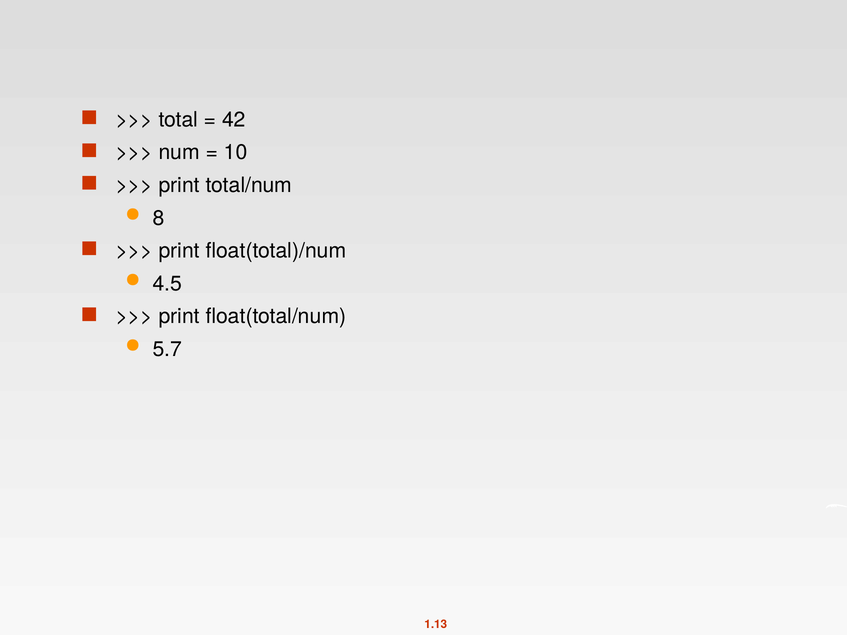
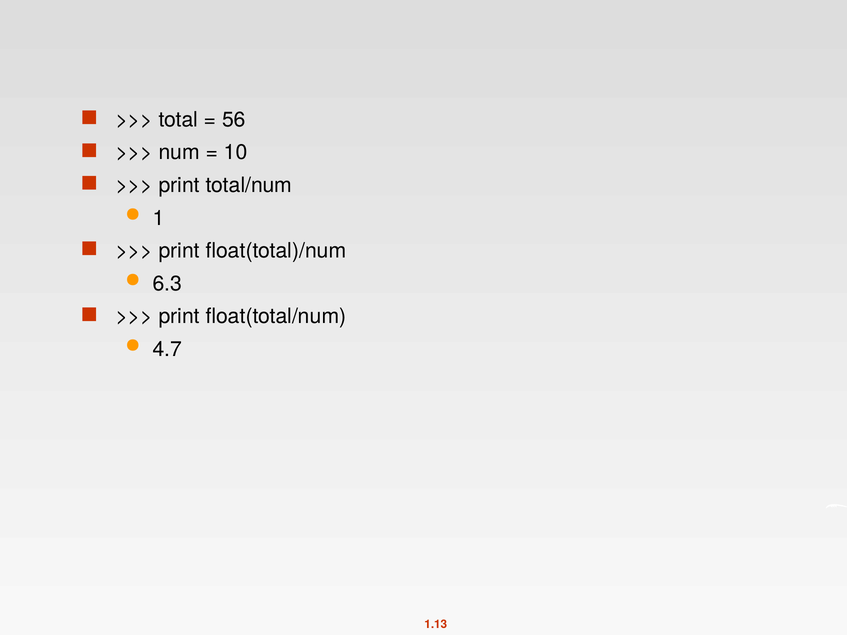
42: 42 -> 56 (234, 120)
8: 8 -> 1 (159, 218)
4.5: 4.5 -> 6.3 (167, 284)
5.7: 5.7 -> 4.7 (167, 349)
